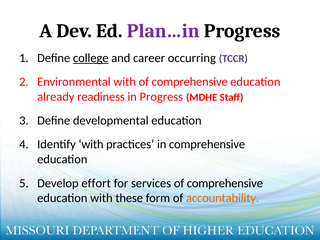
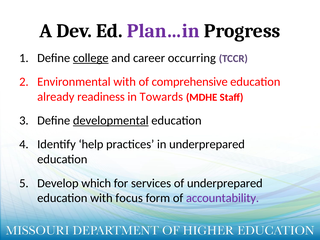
in Progress: Progress -> Towards (161, 97)
developmental underline: none -> present (111, 121)
Identify with: with -> help (91, 144)
in comprehensive: comprehensive -> underprepared (207, 144)
effort: effort -> which (96, 183)
comprehensive: comprehensive -> underprepared (225, 183)
these: these -> focus (129, 198)
accountability colour: orange -> purple (223, 198)
